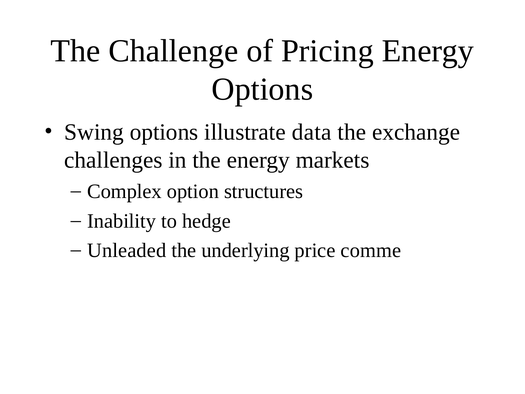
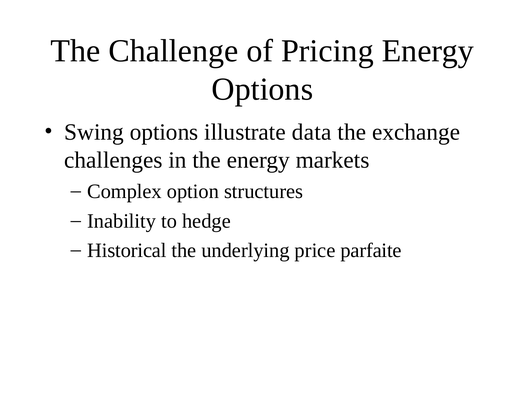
Unleaded: Unleaded -> Historical (127, 250)
comme: comme -> parfaite (371, 250)
